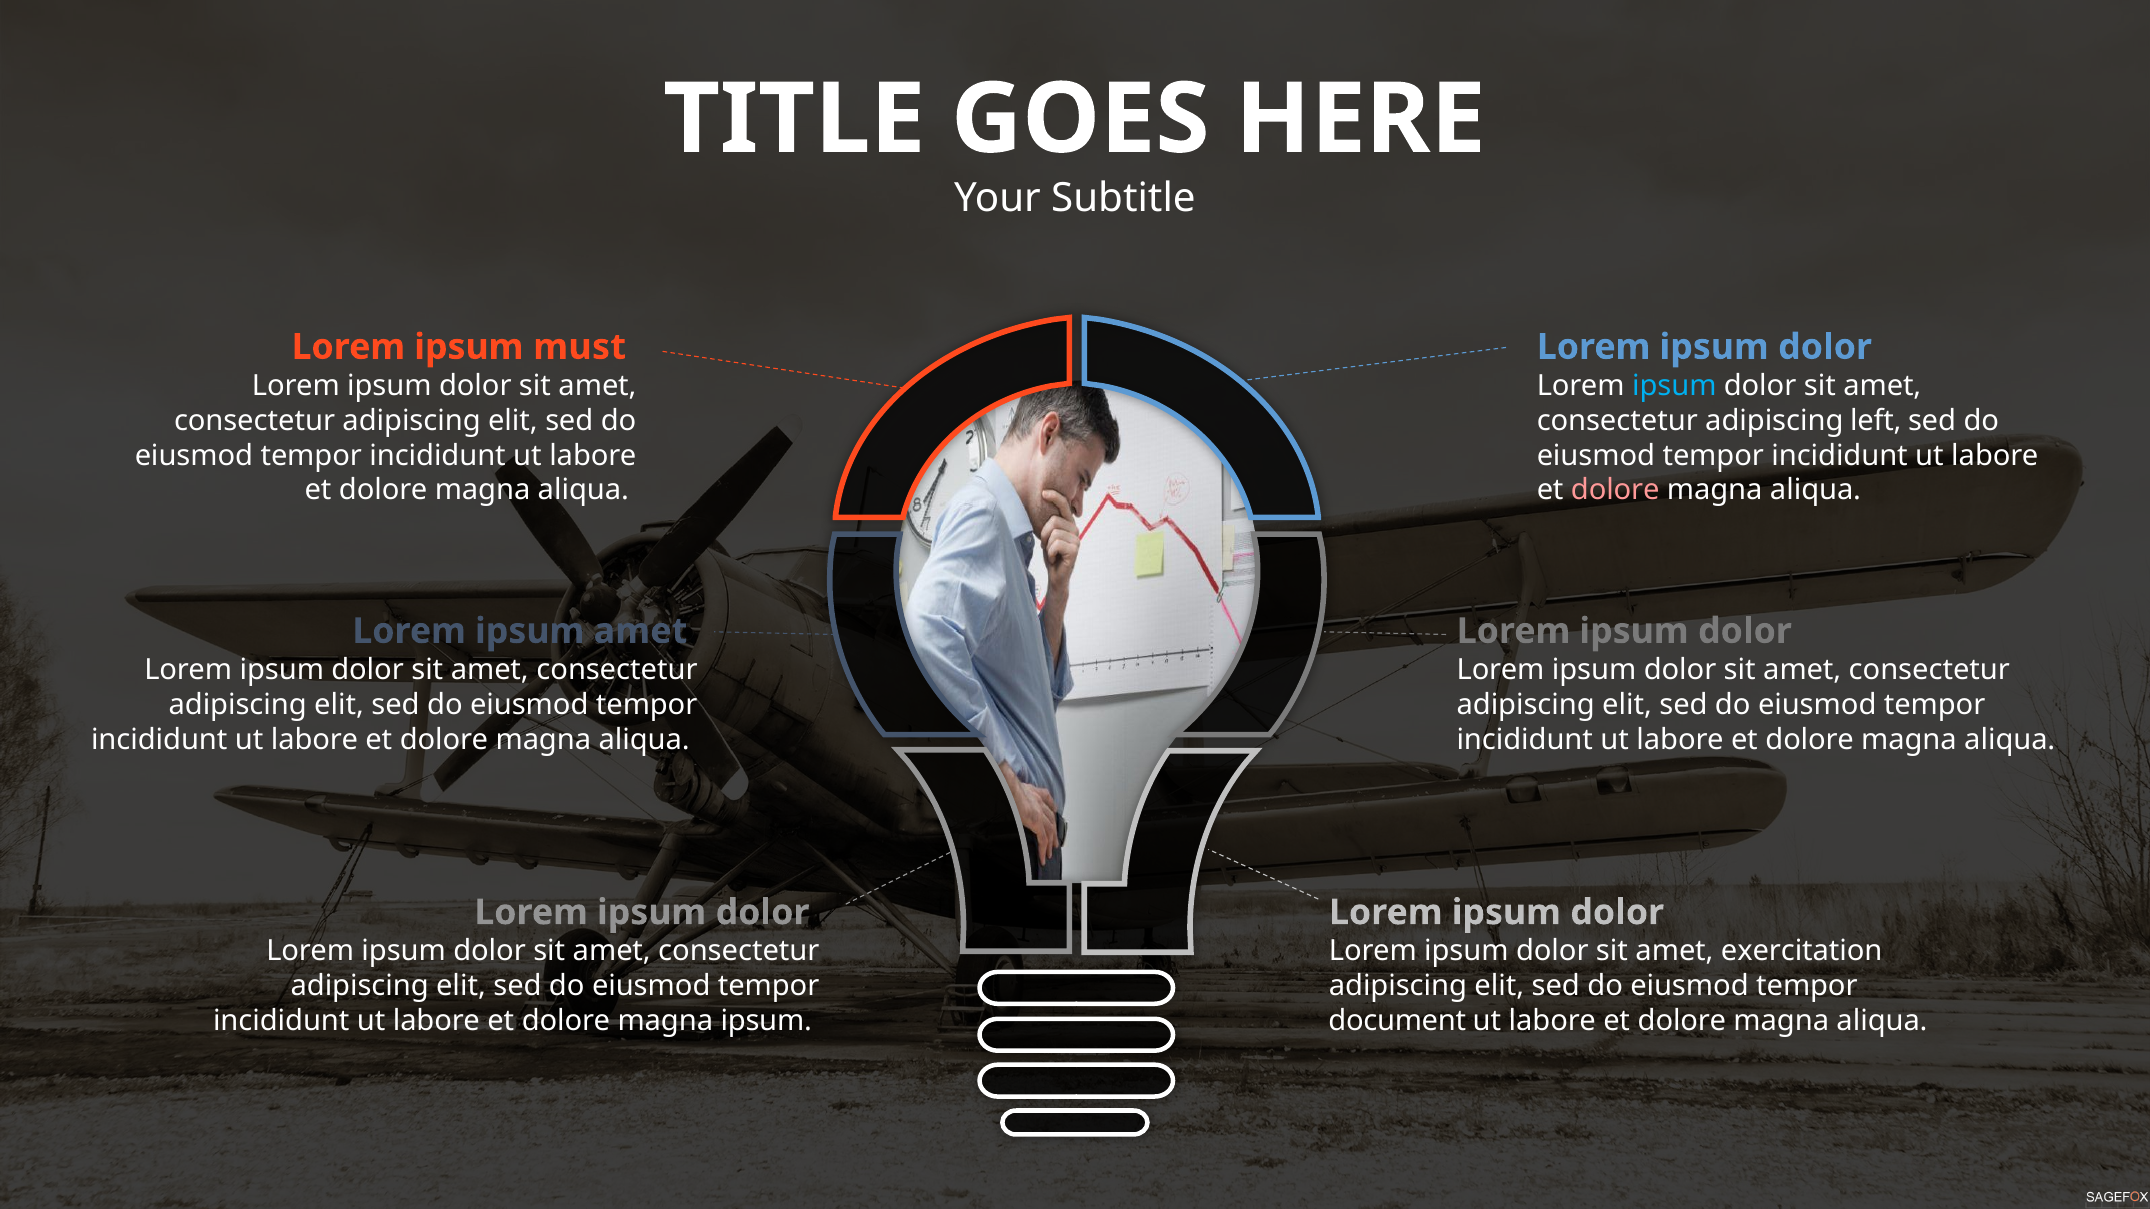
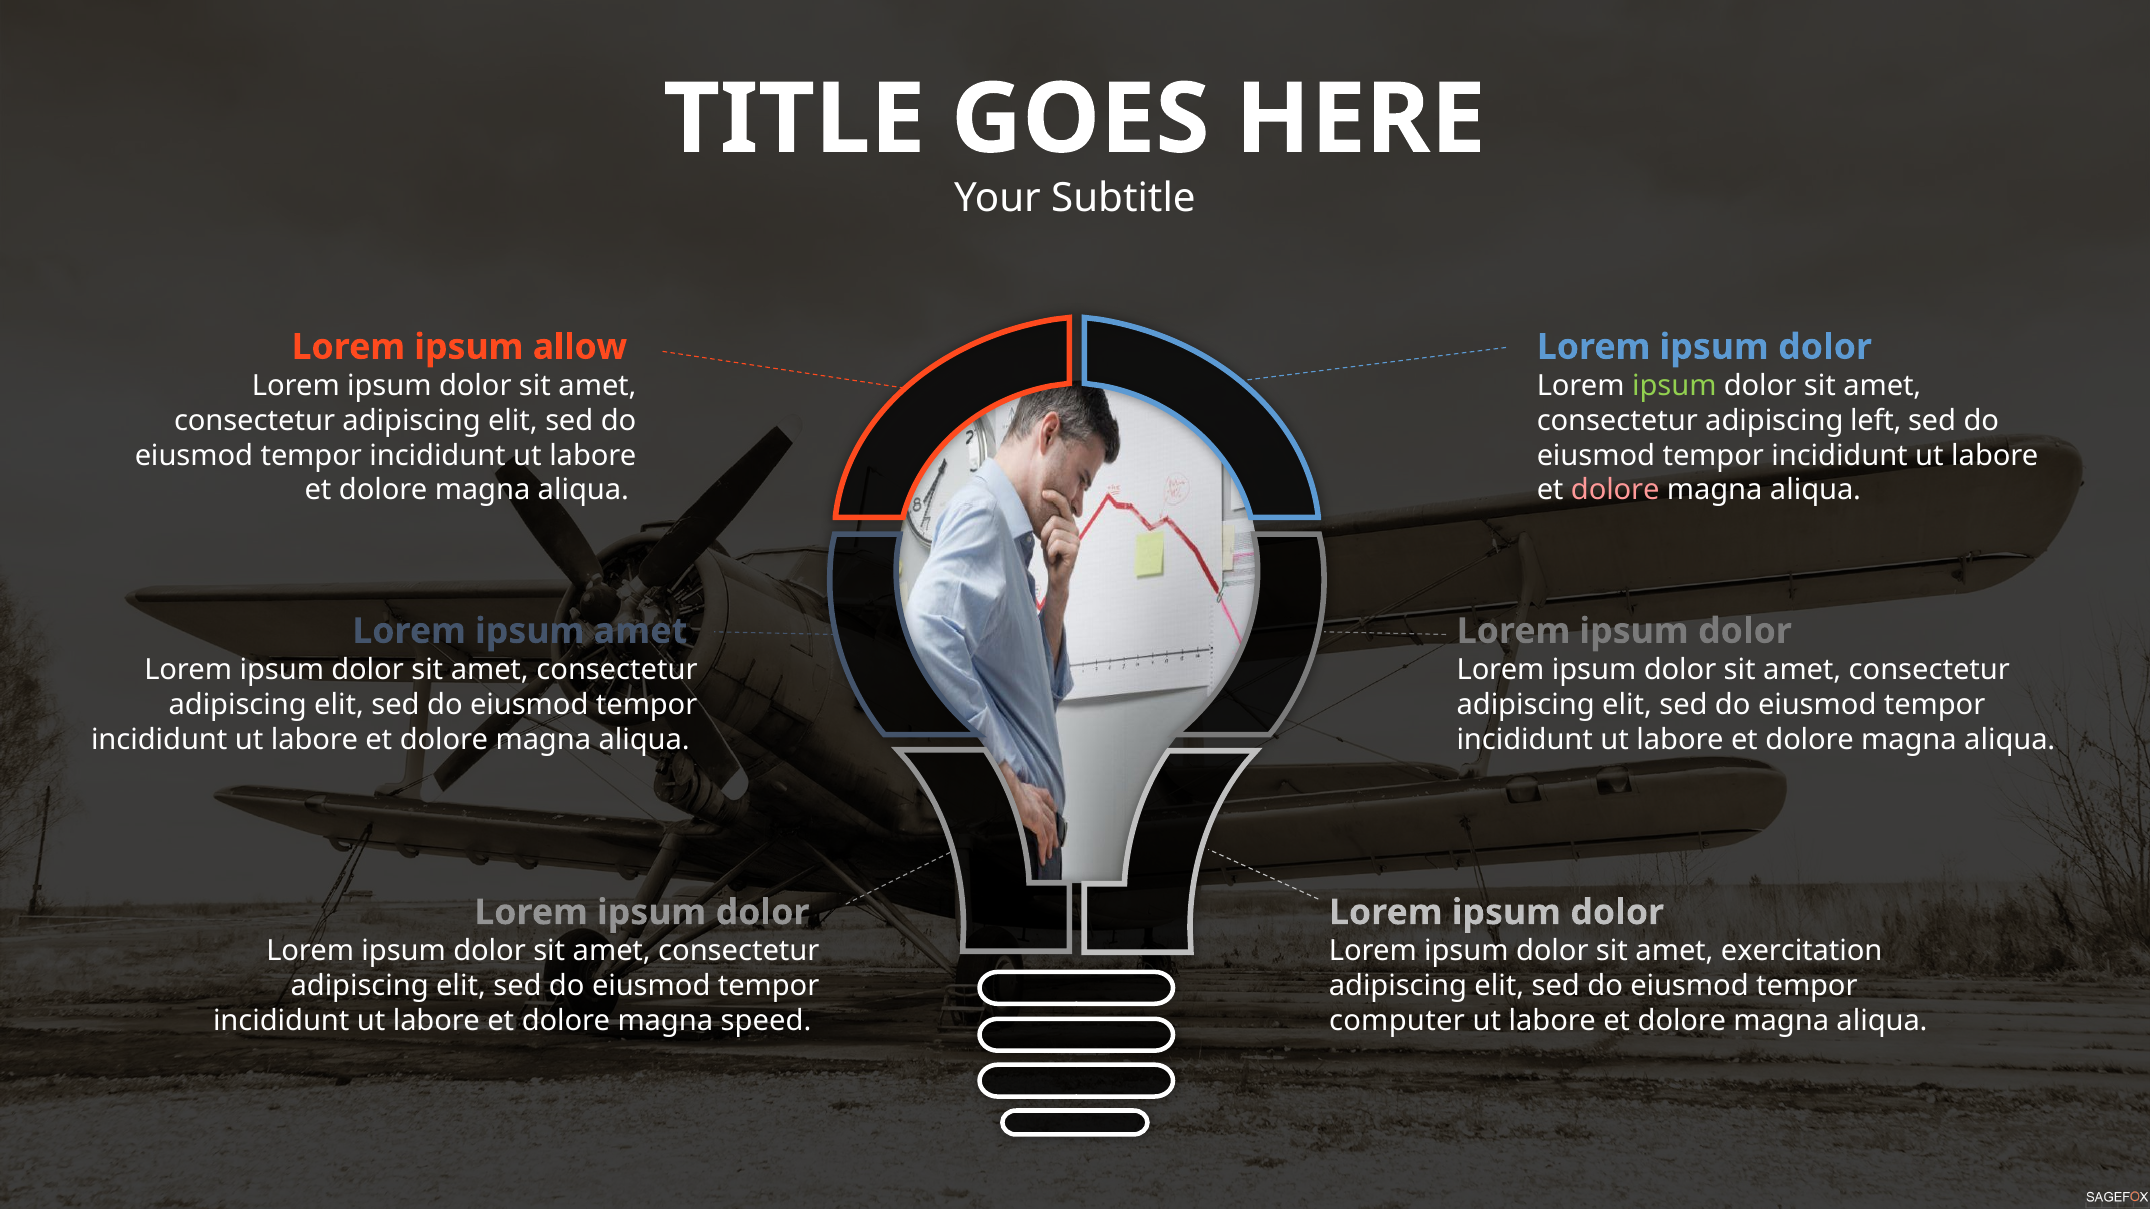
must: must -> allow (580, 347)
ipsum colour: light blue -> light green (1674, 386)
magna ipsum: ipsum -> speed (766, 1021)
document: document -> computer (1397, 1021)
